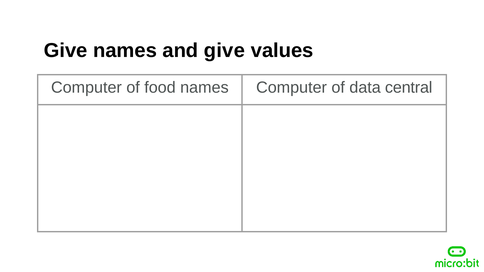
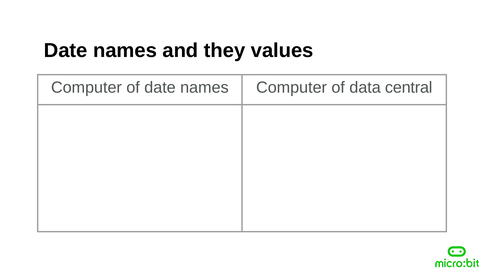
Give: Give -> Date (66, 51)
and give: give -> they (225, 51)
of food: food -> date (160, 88)
